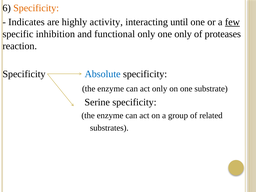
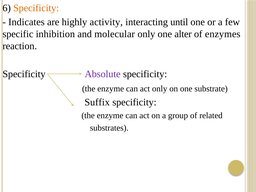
few underline: present -> none (232, 22)
functional: functional -> molecular (115, 34)
one only: only -> alter (183, 34)
proteases: proteases -> enzymes (223, 34)
Absolute colour: blue -> purple (103, 74)
Serine: Serine -> Suffix (97, 102)
